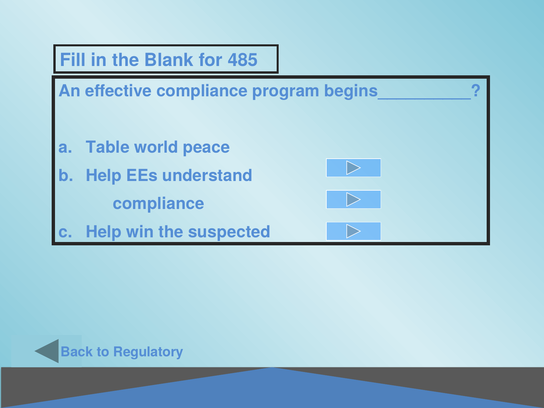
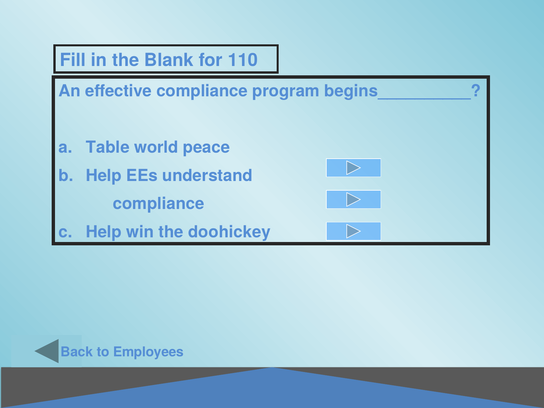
485: 485 -> 110 (243, 60)
suspected: suspected -> doohickey (229, 232)
Regulatory: Regulatory -> Employees (148, 352)
